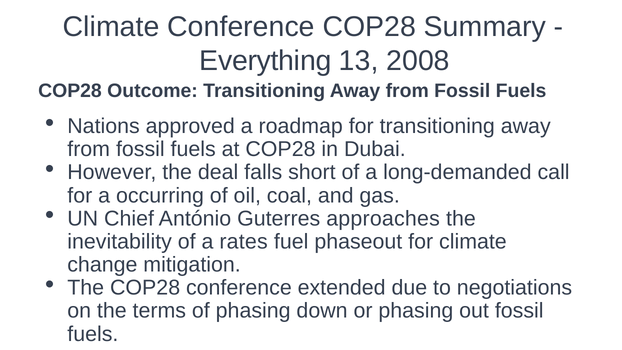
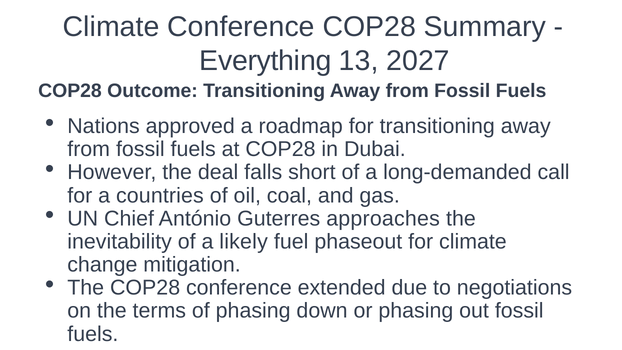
2008: 2008 -> 2027 (418, 61)
occurring: occurring -> countries (160, 195)
rates: rates -> likely (244, 242)
